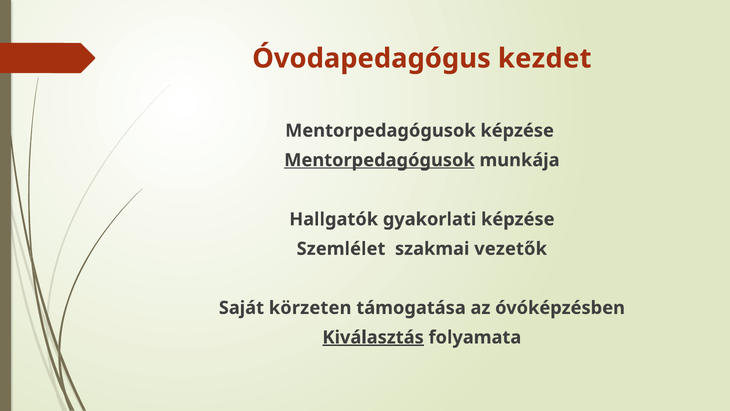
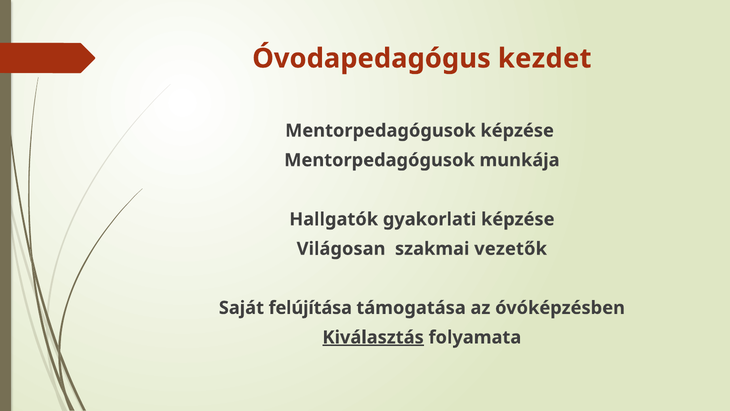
Mentorpedagógusok underline: present -> none (379, 160)
Szemlélet: Szemlélet -> Világosan (341, 249)
körzeten: körzeten -> felújítása (310, 308)
